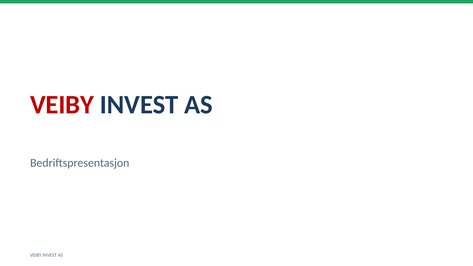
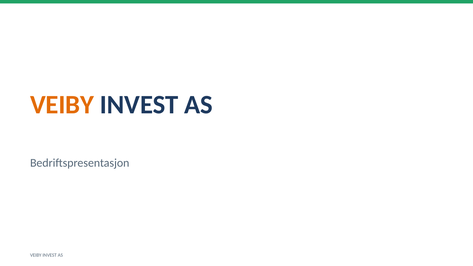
VEIBY colour: red -> orange (62, 105)
